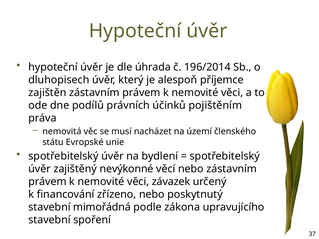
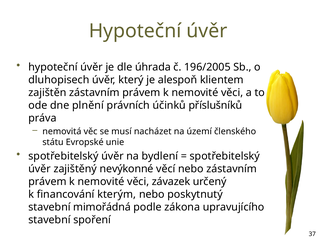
196/2014: 196/2014 -> 196/2005 (207, 67)
příjemce: příjemce -> klientem (222, 80)
podílů: podílů -> plnění (88, 105)
pojištěním: pojištěním -> příslušníků (215, 105)
zřízeno: zřízeno -> kterým (117, 194)
